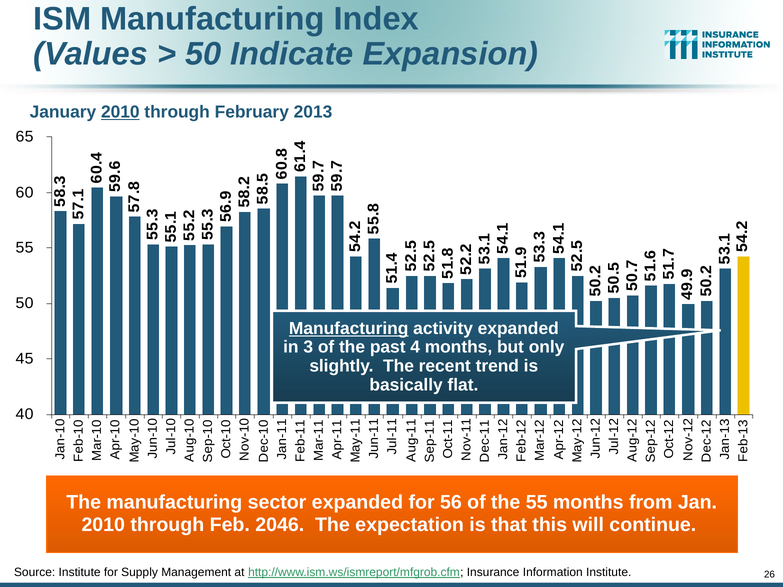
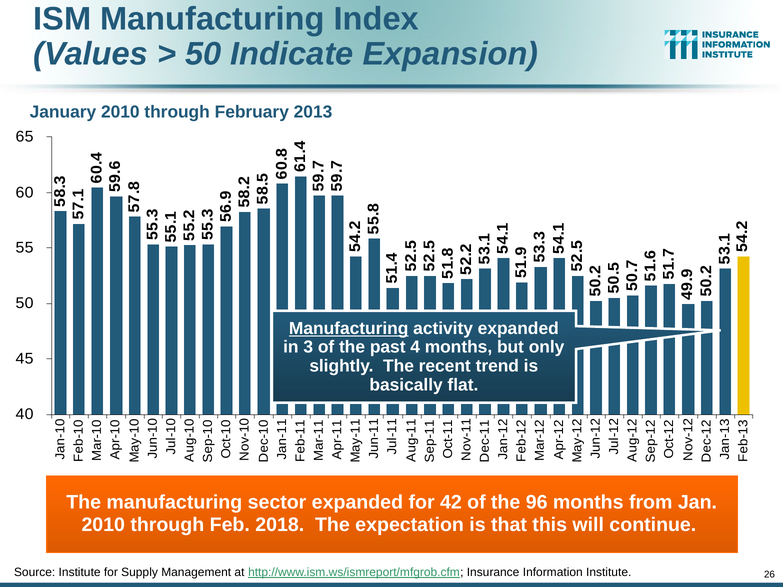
2010 underline: present -> none (120, 112)
56: 56 -> 42 (451, 503)
the 55: 55 -> 96 (537, 503)
2046: 2046 -> 2018 (280, 525)
